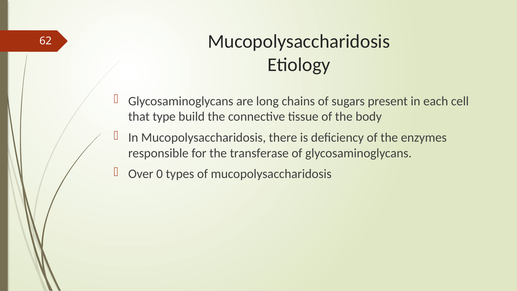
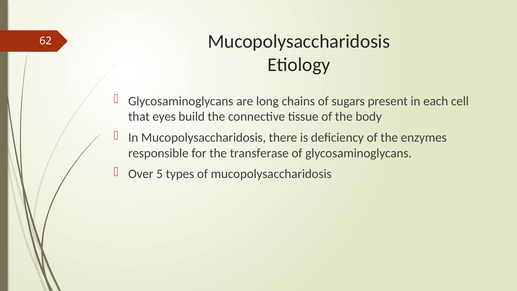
type: type -> eyes (164, 117)
0: 0 -> 5 (160, 174)
